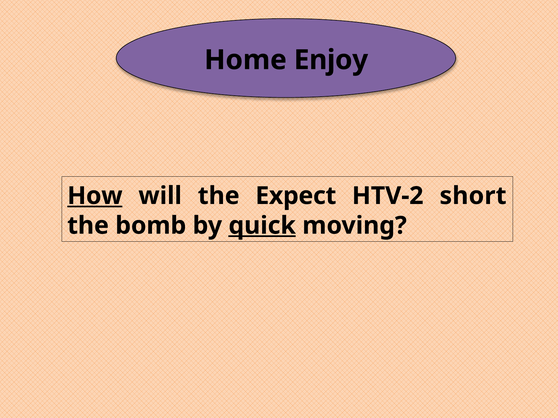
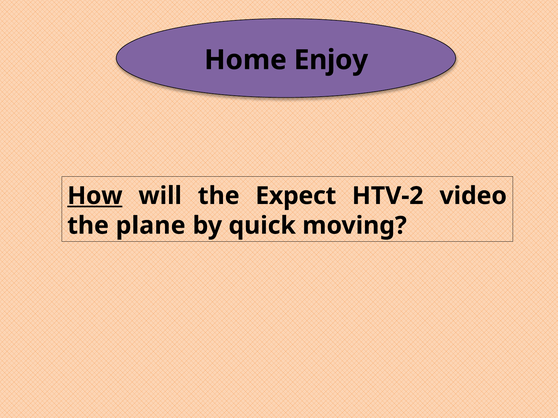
short: short -> video (473, 196)
bomb: bomb -> plane (151, 226)
quick underline: present -> none (262, 226)
